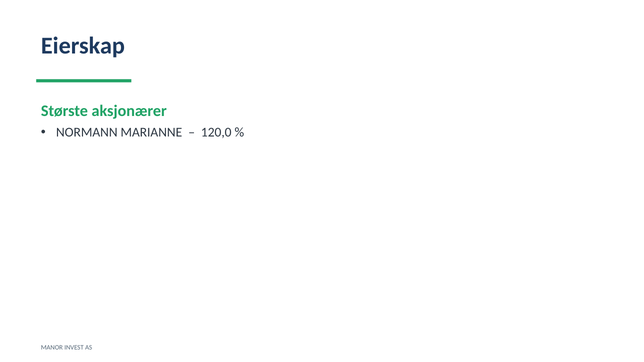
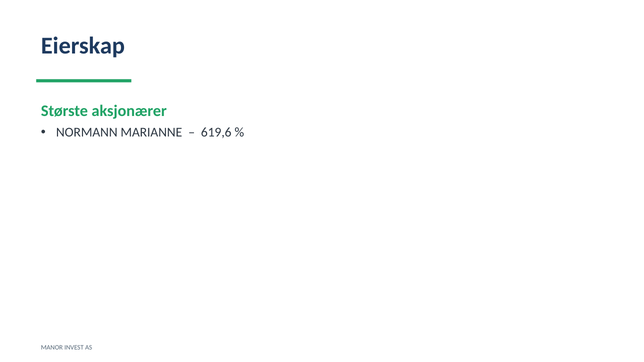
120,0: 120,0 -> 619,6 (216, 132)
